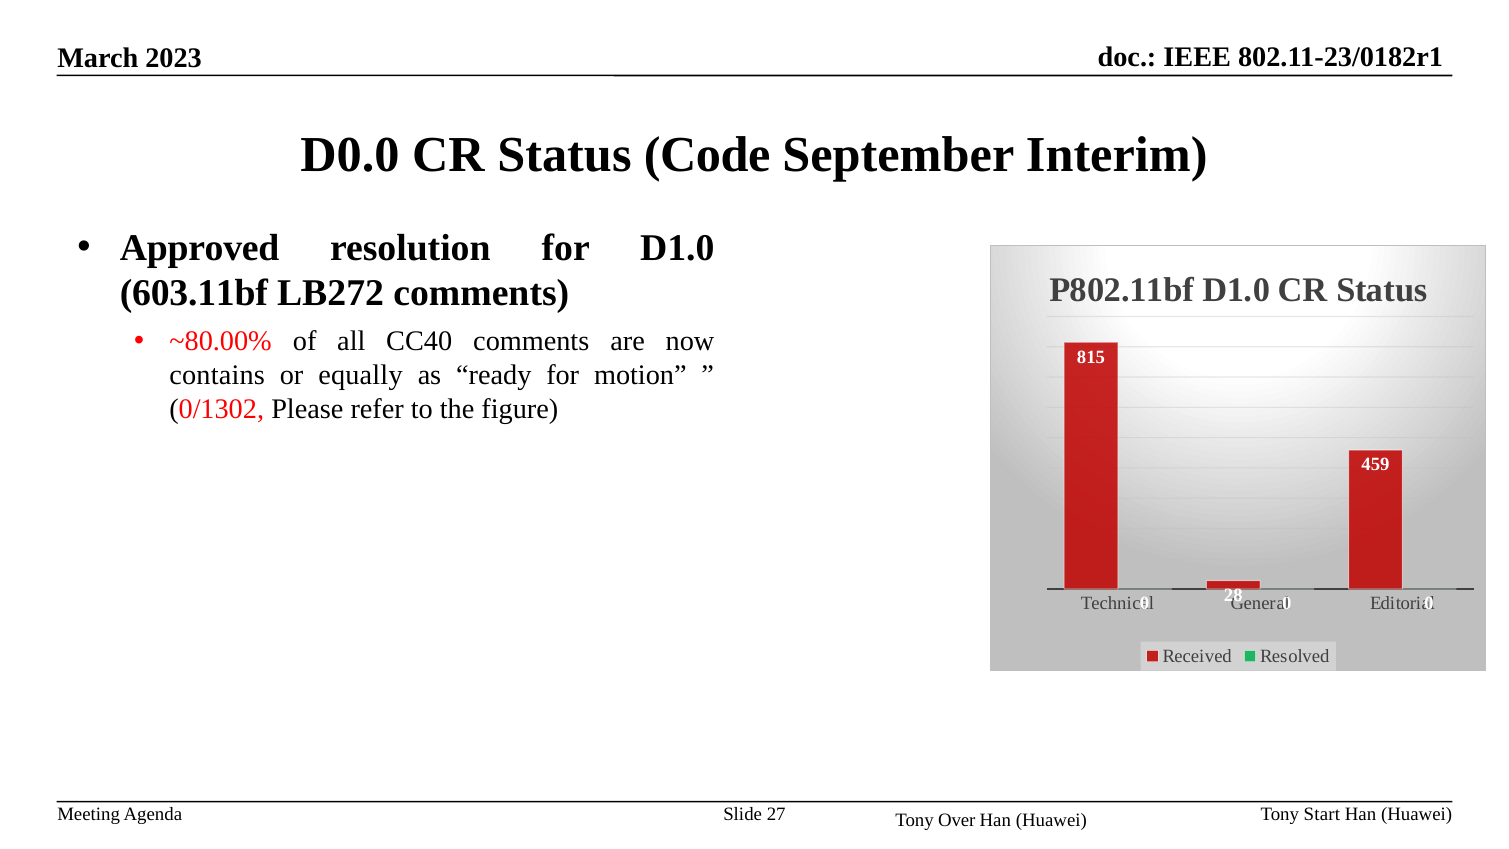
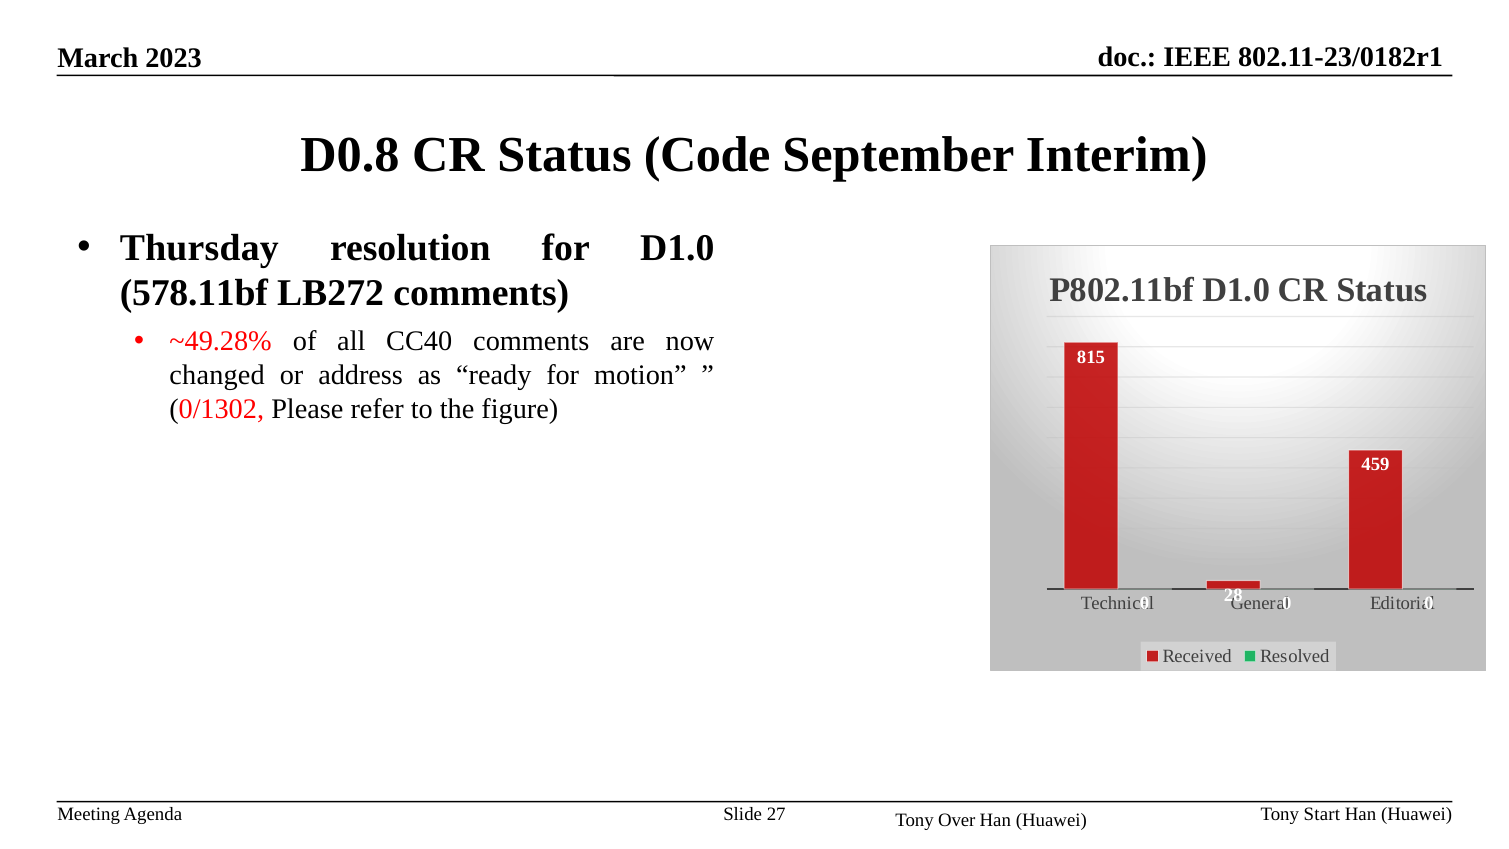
D0.0: D0.0 -> D0.8 (350, 154)
Approved: Approved -> Thursday (199, 248)
603.11bf: 603.11bf -> 578.11bf (194, 293)
~80.00%: ~80.00% -> ~49.28% (221, 342)
contains: contains -> changed (217, 375)
equally: equally -> address (361, 375)
